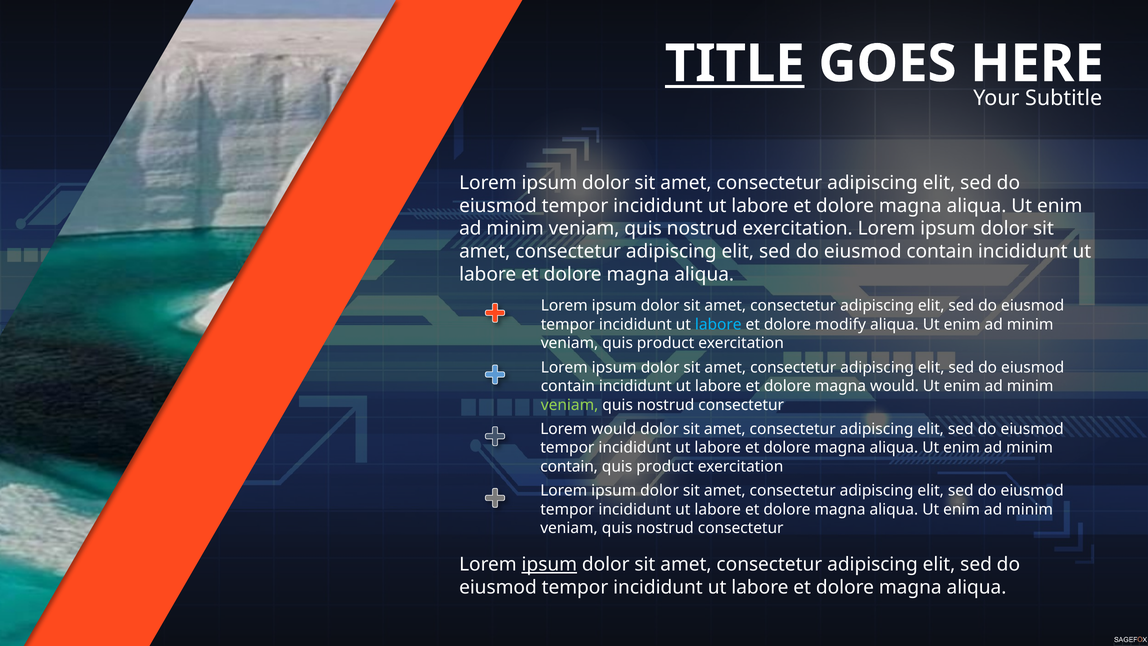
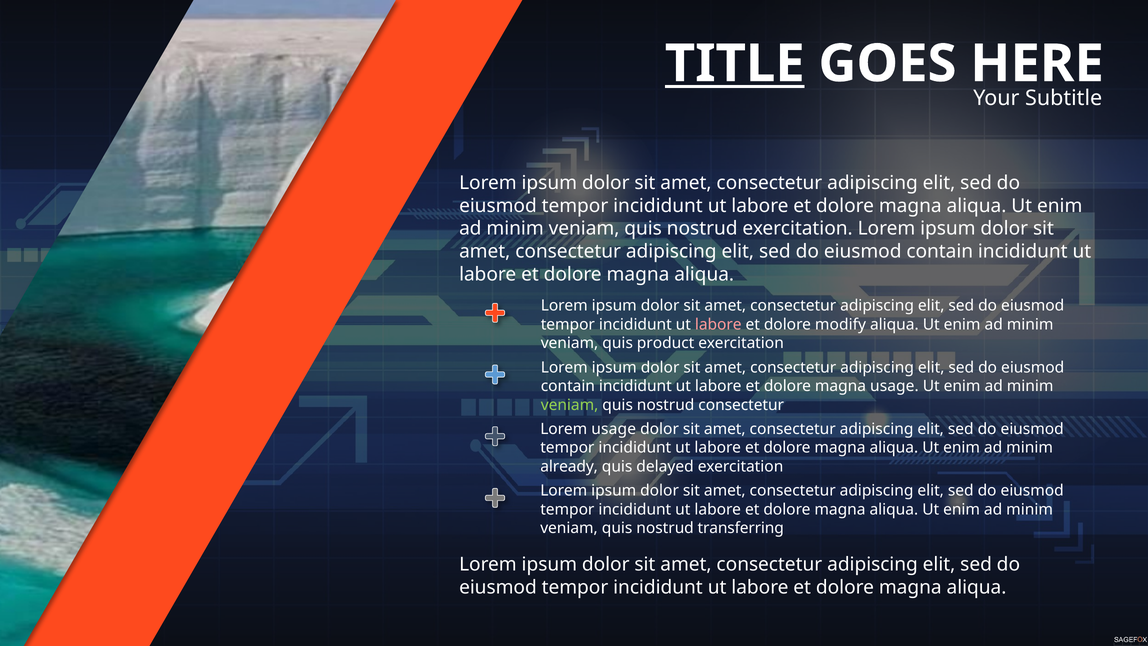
labore colour: light blue -> pink (718, 324)
magna would: would -> usage (894, 386)
Lorem would: would -> usage (614, 429)
contain: contain -> already (569, 466)
product: product -> delayed (665, 466)
consectetur: consectetur -> transferring (741, 528)
ipsum underline: present -> none (549, 564)
